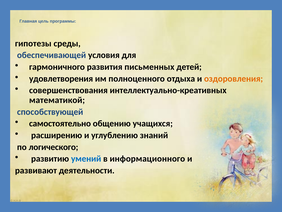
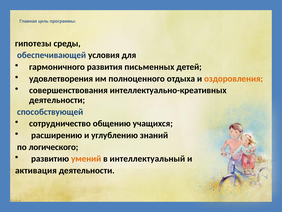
математикой: математикой -> деятельности (57, 100)
самостоятельно: самостоятельно -> сотрудничество (60, 123)
умений colour: blue -> orange (86, 158)
информационного: информационного -> интеллектуальный (147, 158)
развивают: развивают -> активация (36, 170)
